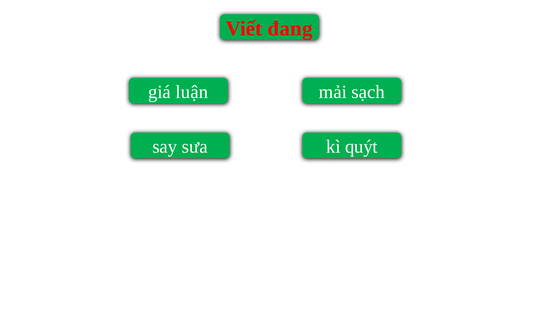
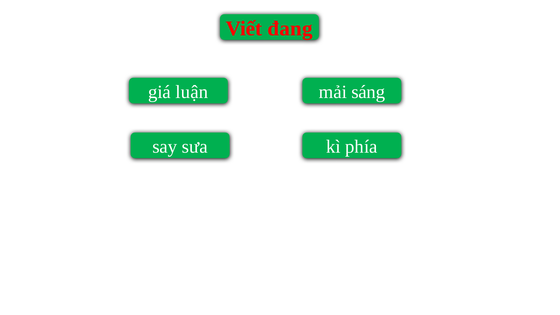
sạch: sạch -> sáng (368, 92)
quýt: quýt -> phía (361, 147)
